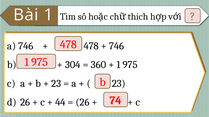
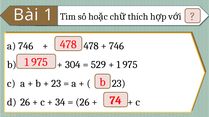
360: 360 -> 529 (98, 65)
44: 44 -> 34 (60, 103)
